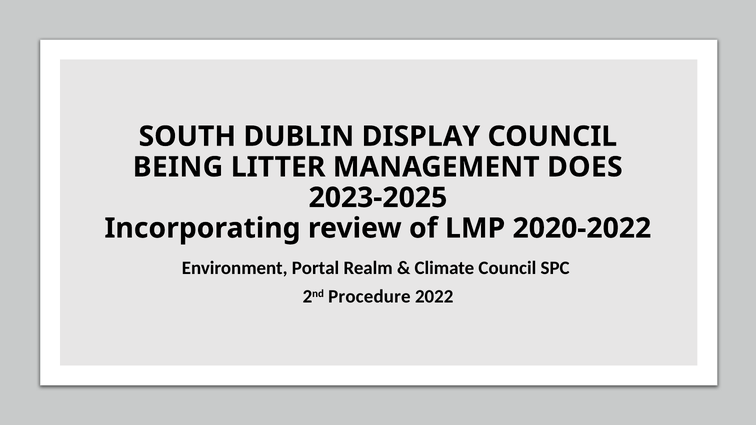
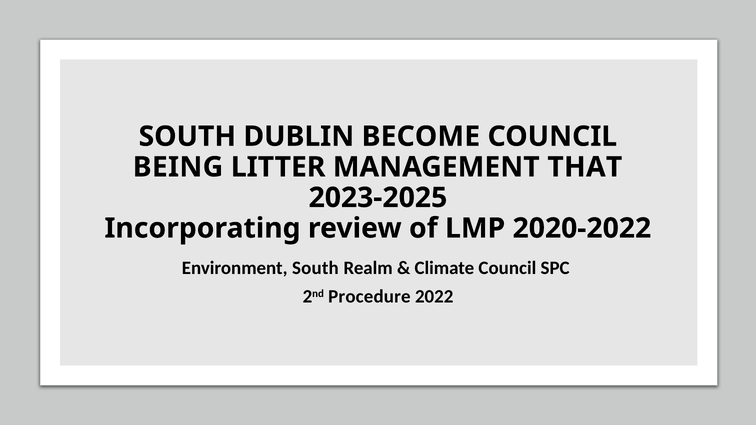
DISPLAY: DISPLAY -> BECOME (421, 137)
DOES: DOES -> THAT (585, 167)
Environment Portal: Portal -> South (315, 268)
